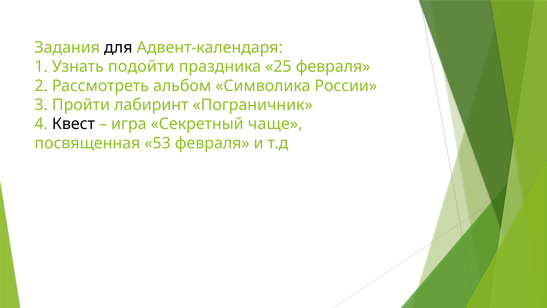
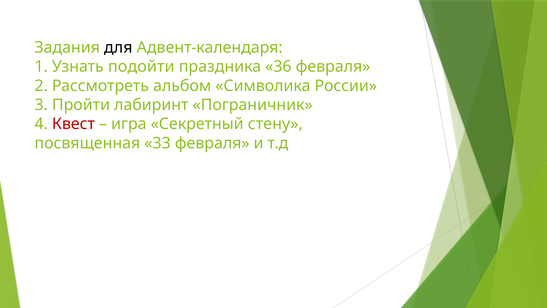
25: 25 -> 36 (278, 67)
Квест colour: black -> red (73, 124)
чаще: чаще -> стену (275, 124)
53: 53 -> 33 (158, 143)
